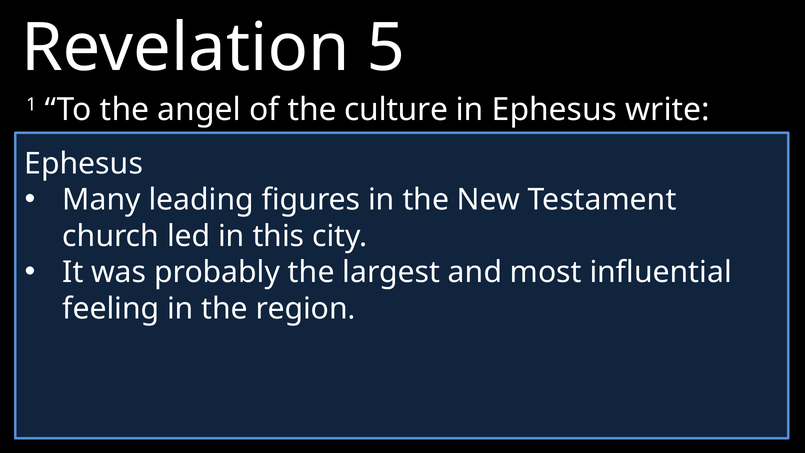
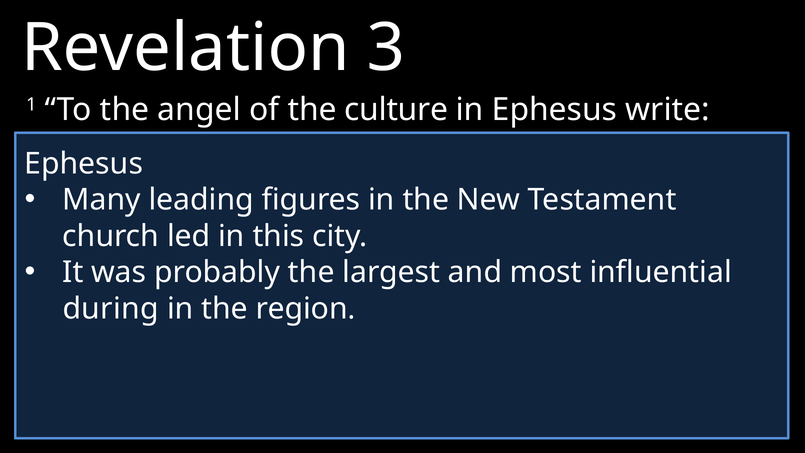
5: 5 -> 3 (386, 48)
feeling: feeling -> during (111, 308)
